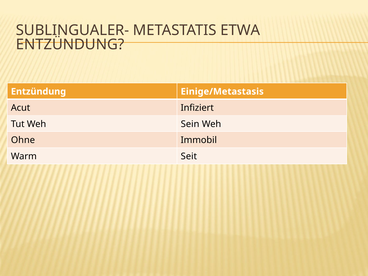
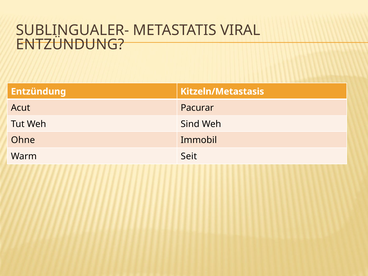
ETWA: ETWA -> VIRAL (240, 30)
Einige/Metastasis: Einige/Metastasis -> Kitzeln/Metastasis (222, 92)
Infiziert: Infiziert -> Pacurar (197, 108)
Sein: Sein -> Sind (190, 124)
